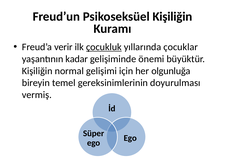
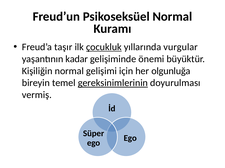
Psikoseksüel Kişiliğin: Kişiliğin -> Normal (172, 17)
verir: verir -> taşır (63, 47)
çocuklar: çocuklar -> vurgular (181, 47)
gereksinimlerinin underline: none -> present (113, 83)
